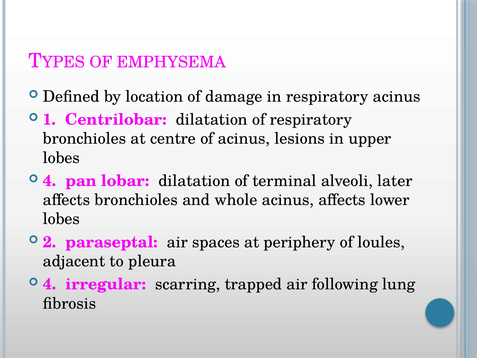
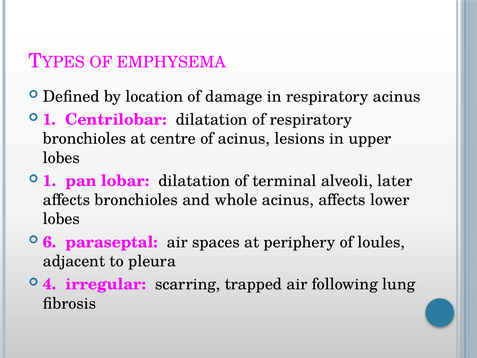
4: 4 -> 1 (50, 181)
2: 2 -> 6 (50, 242)
